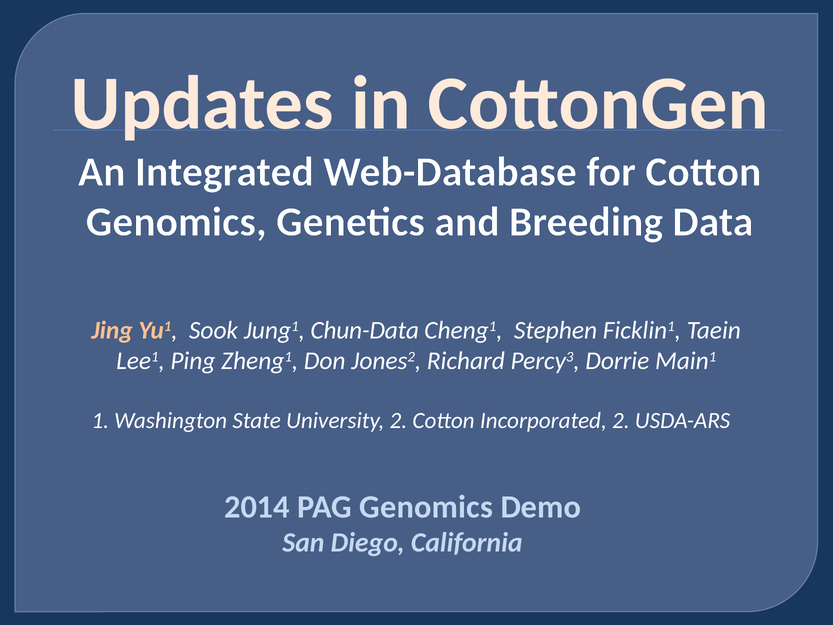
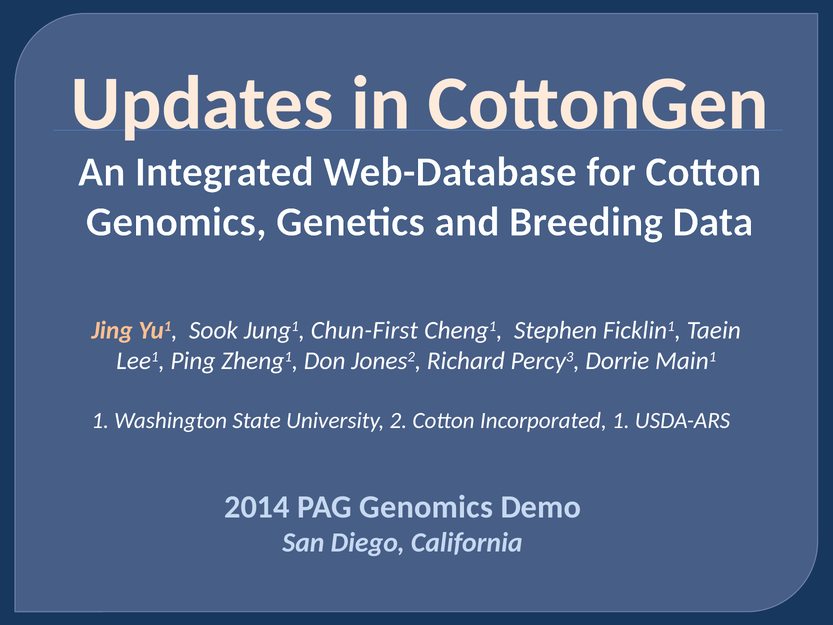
Chun-Data: Chun-Data -> Chun-First (364, 330)
Incorporated 2: 2 -> 1 (621, 420)
